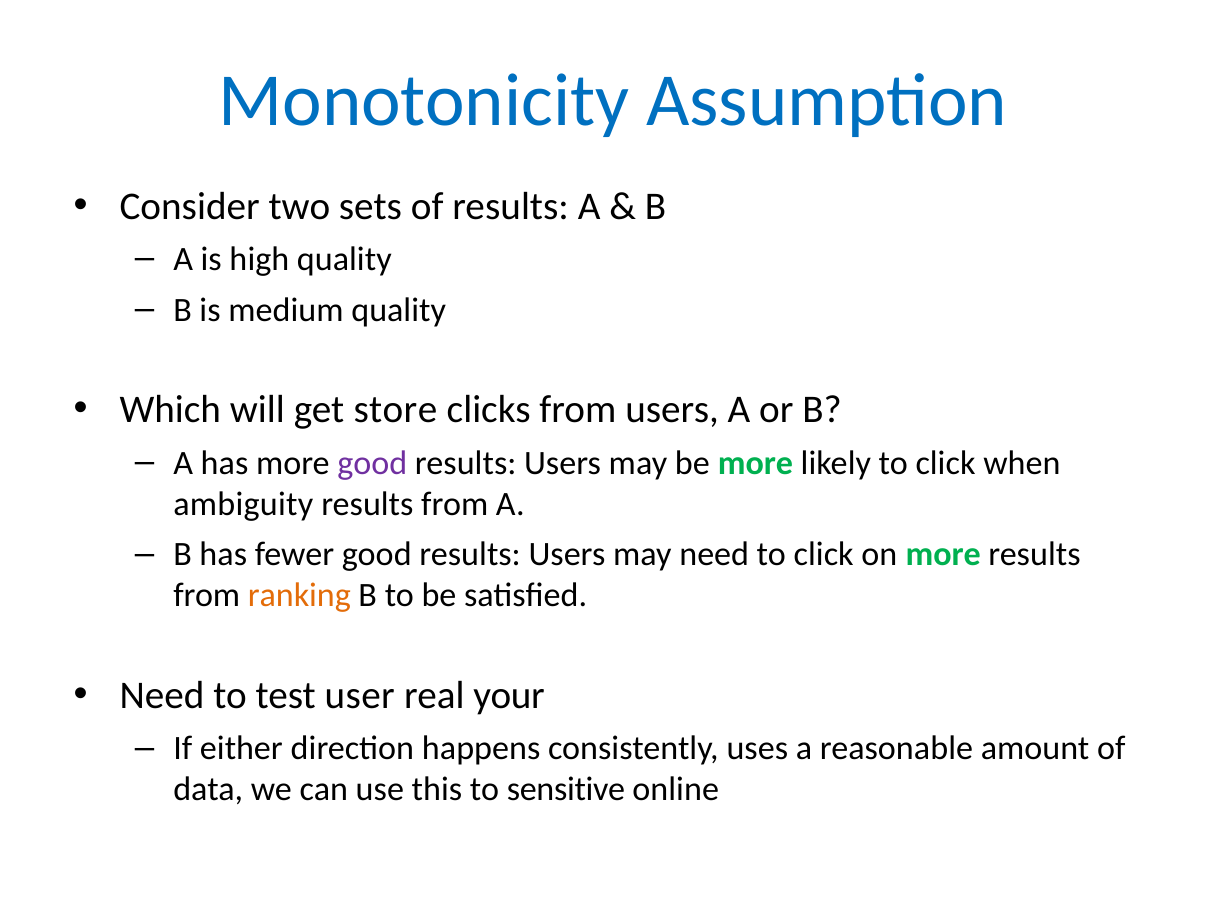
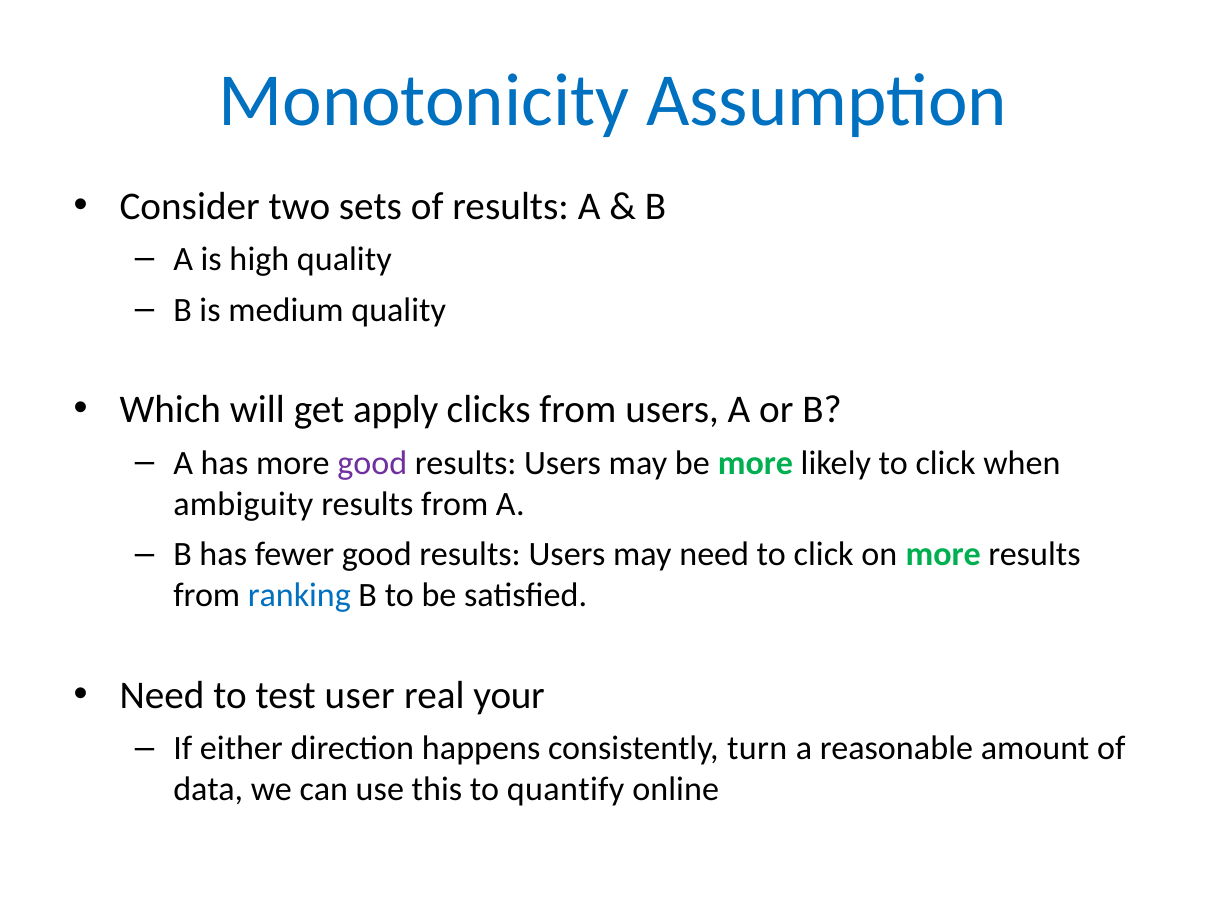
store: store -> apply (396, 410)
ranking colour: orange -> blue (299, 596)
uses: uses -> turn (757, 749)
sensitive: sensitive -> quantify (566, 790)
